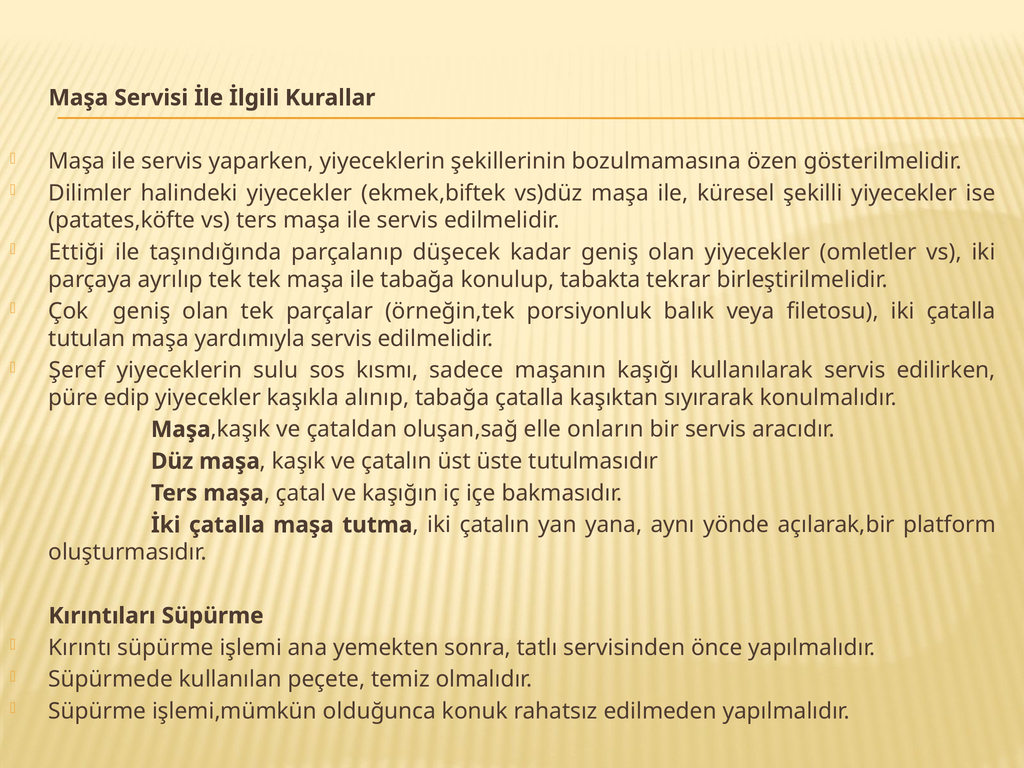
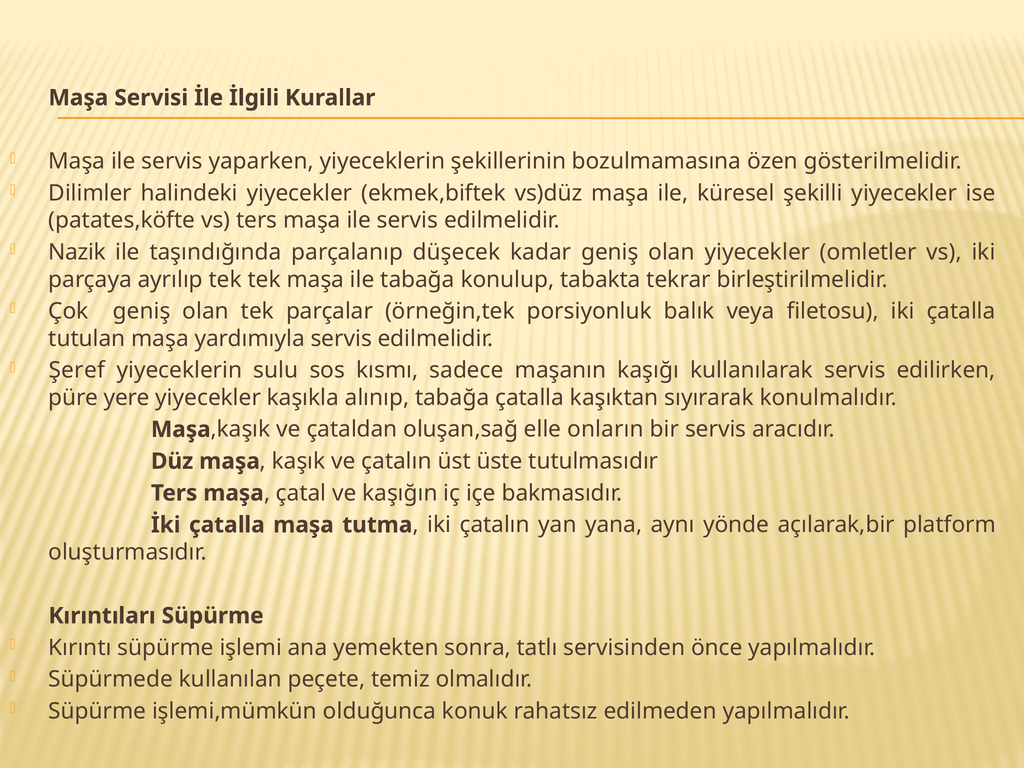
Ettiği: Ettiği -> Nazik (77, 252)
edip: edip -> yere (127, 398)
